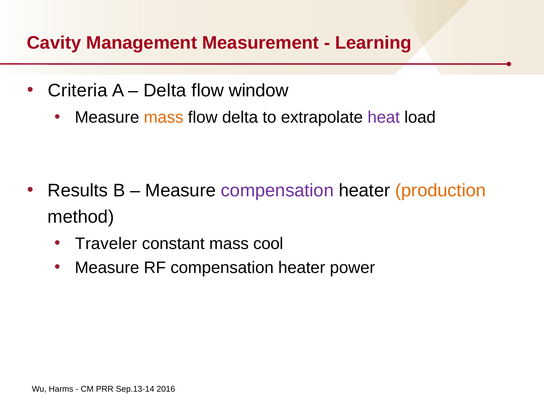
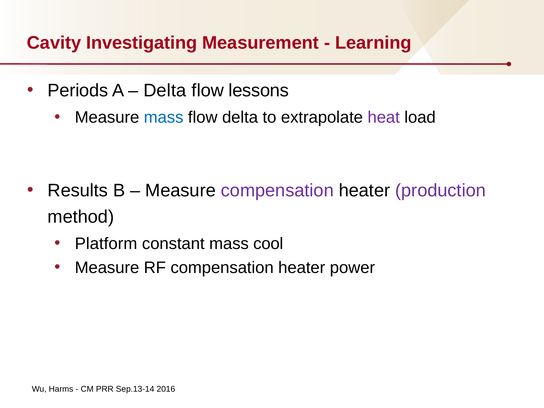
Management: Management -> Investigating (142, 43)
Criteria: Criteria -> Periods (78, 90)
window: window -> lessons (259, 90)
mass colour: orange -> blue (164, 117)
production colour: orange -> purple (441, 191)
Traveler: Traveler -> Platform (106, 244)
